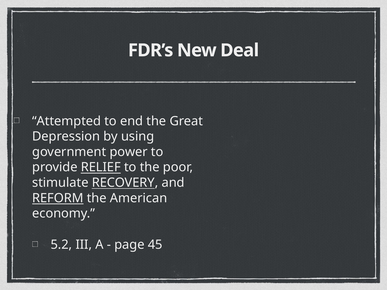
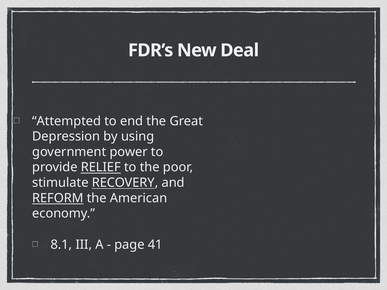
5.2: 5.2 -> 8.1 (61, 245)
45: 45 -> 41 (155, 245)
